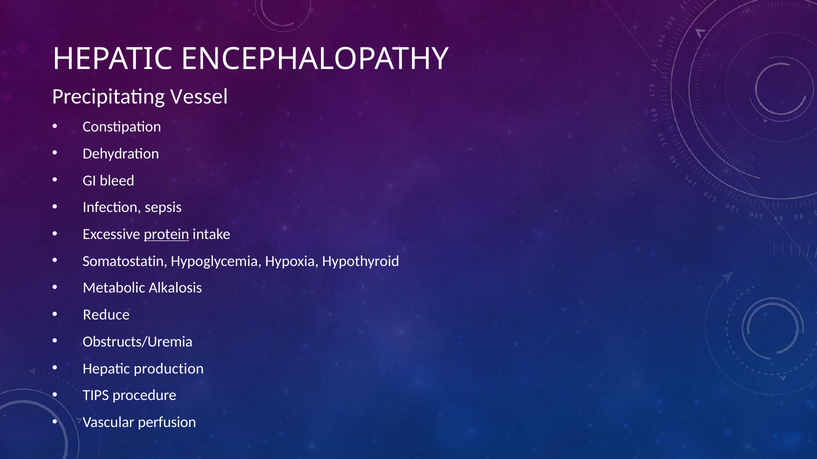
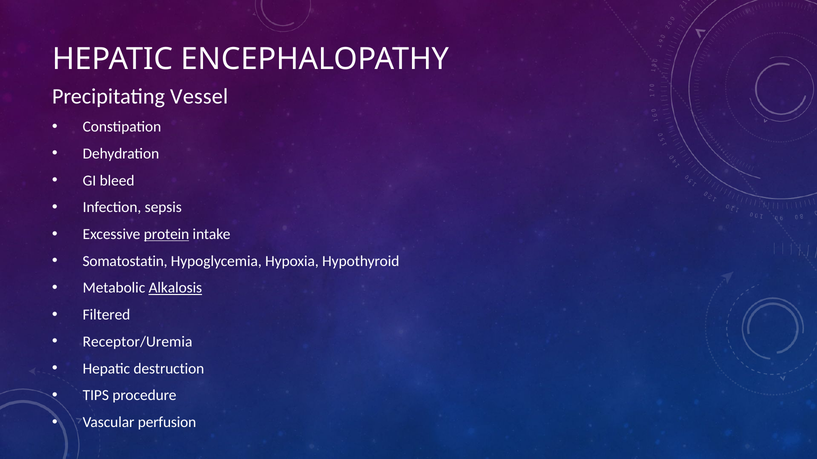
Alkalosis underline: none -> present (175, 288)
Reduce: Reduce -> Filtered (107, 315)
Obstructs/Uremia: Obstructs/Uremia -> Receptor/Uremia (138, 342)
production: production -> destruction (169, 369)
